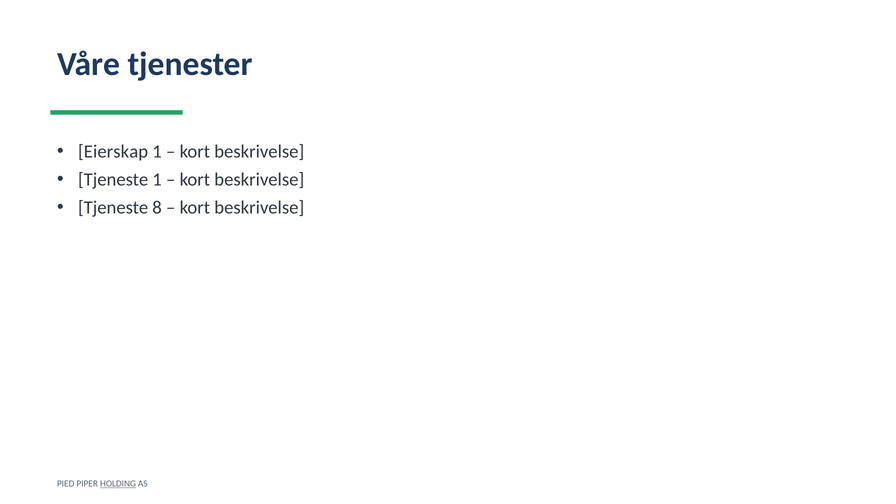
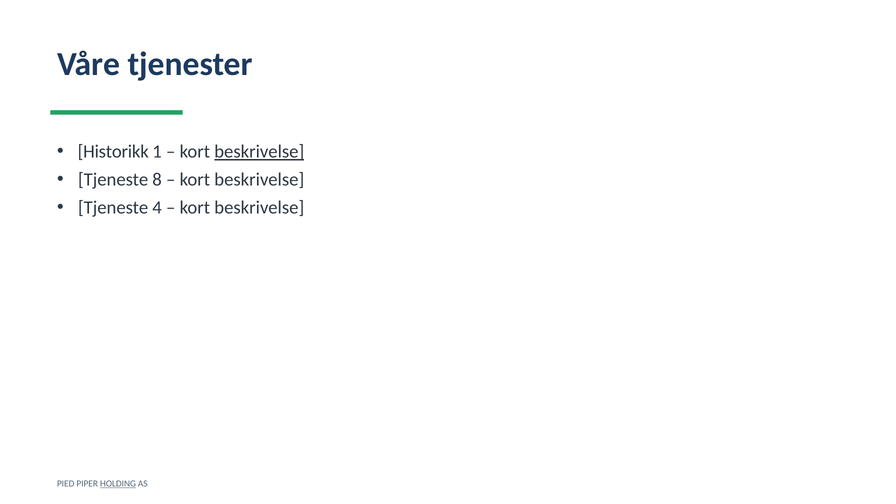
Eierskap: Eierskap -> Historikk (113, 152)
beskrivelse underline: none -> present (259, 152)
Tjeneste 1: 1 -> 8 (157, 180)
8: 8 -> 4 (157, 208)
